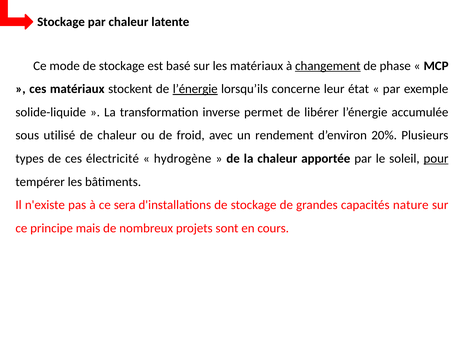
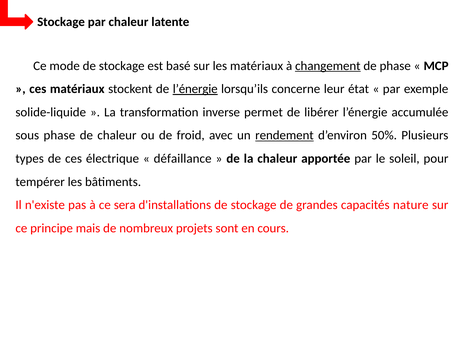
sous utilisé: utilisé -> phase (59, 135)
rendement underline: none -> present (284, 135)
20%: 20% -> 50% (384, 135)
électricité: électricité -> électrique (112, 159)
hydrogène: hydrogène -> défaillance (183, 159)
pour underline: present -> none (436, 159)
